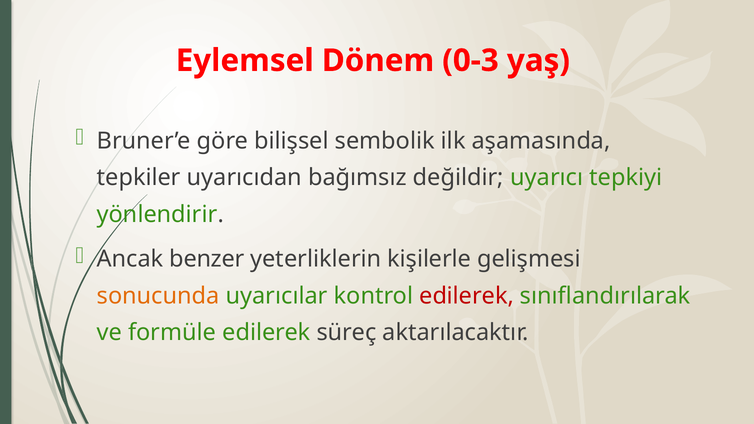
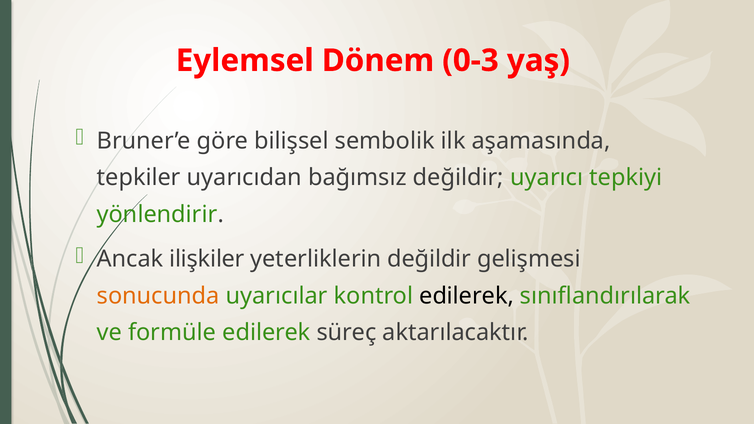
benzer: benzer -> ilişkiler (207, 259)
yeterliklerin kişilerle: kişilerle -> değildir (429, 259)
edilerek colour: red -> black (467, 296)
